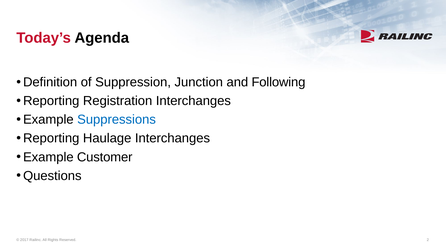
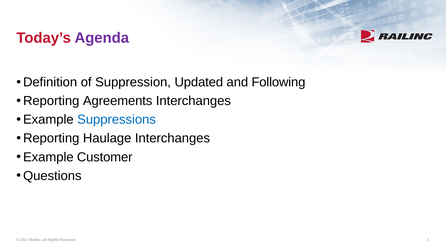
Agenda colour: black -> purple (102, 38)
Junction: Junction -> Updated (199, 82)
Registration: Registration -> Agreements (118, 101)
